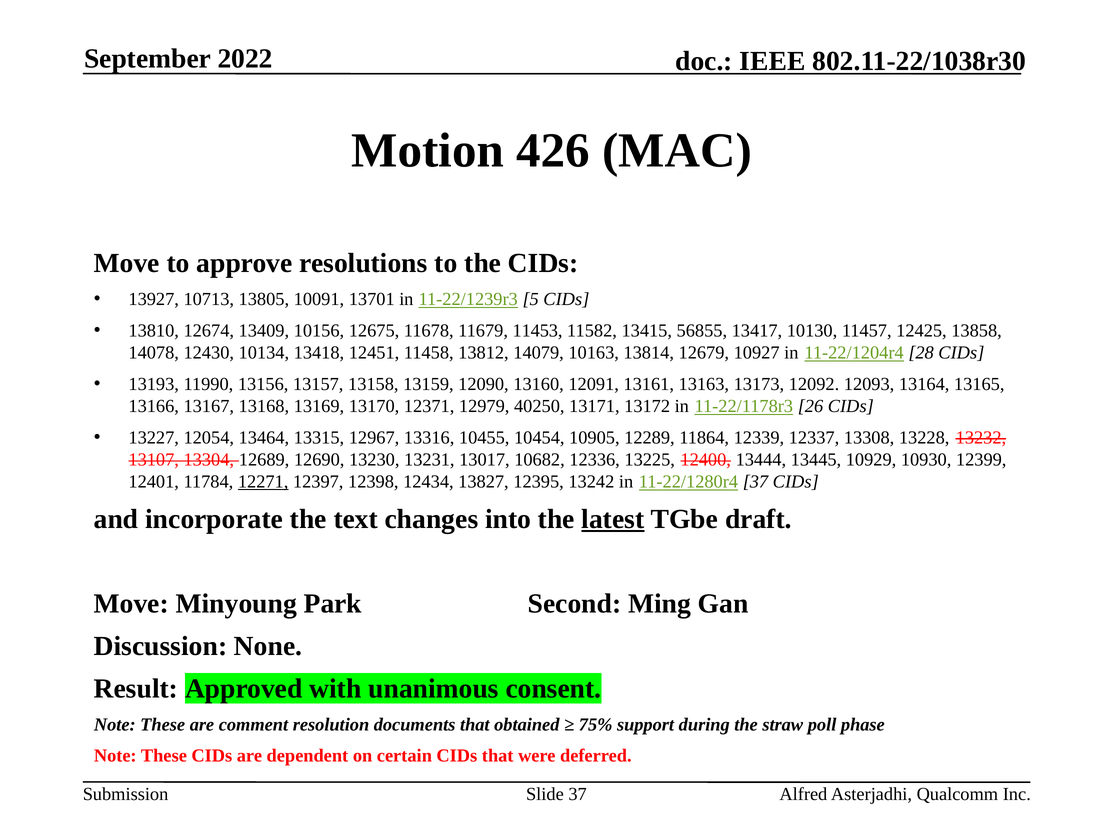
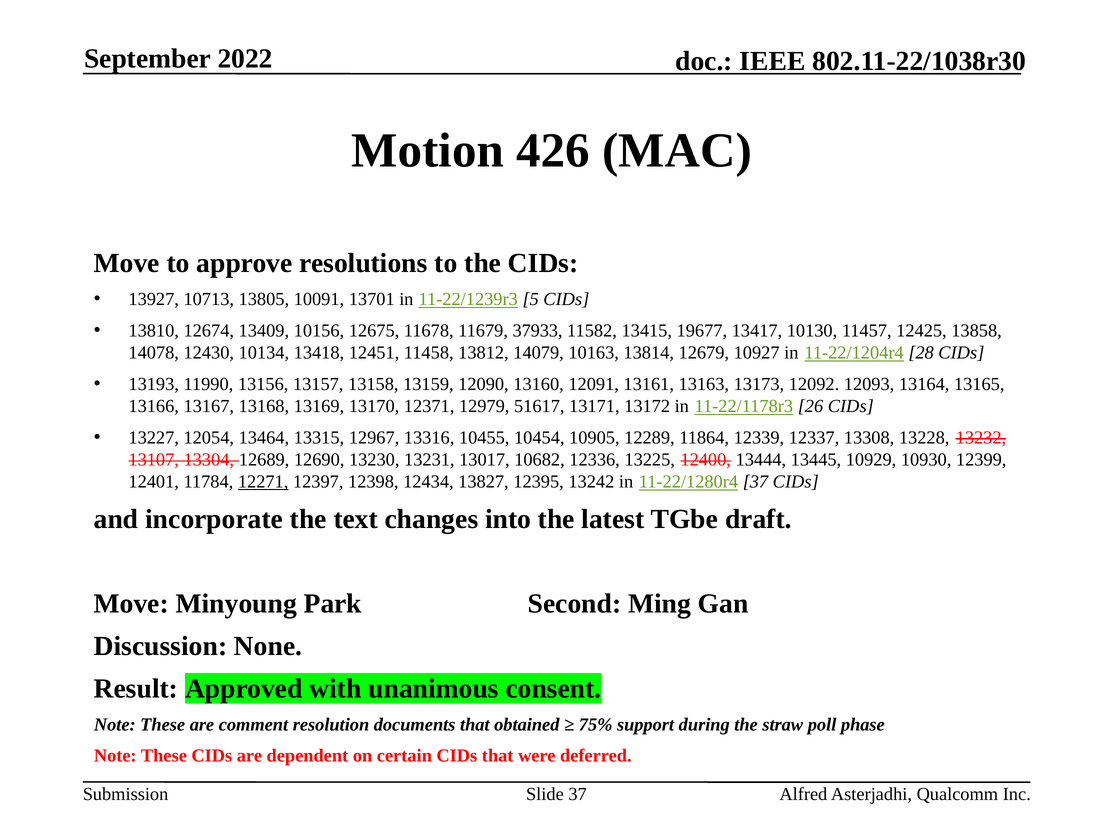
11453: 11453 -> 37933 (538, 331)
56855: 56855 -> 19677 (702, 331)
40250: 40250 -> 51617 (539, 406)
latest underline: present -> none (613, 519)
